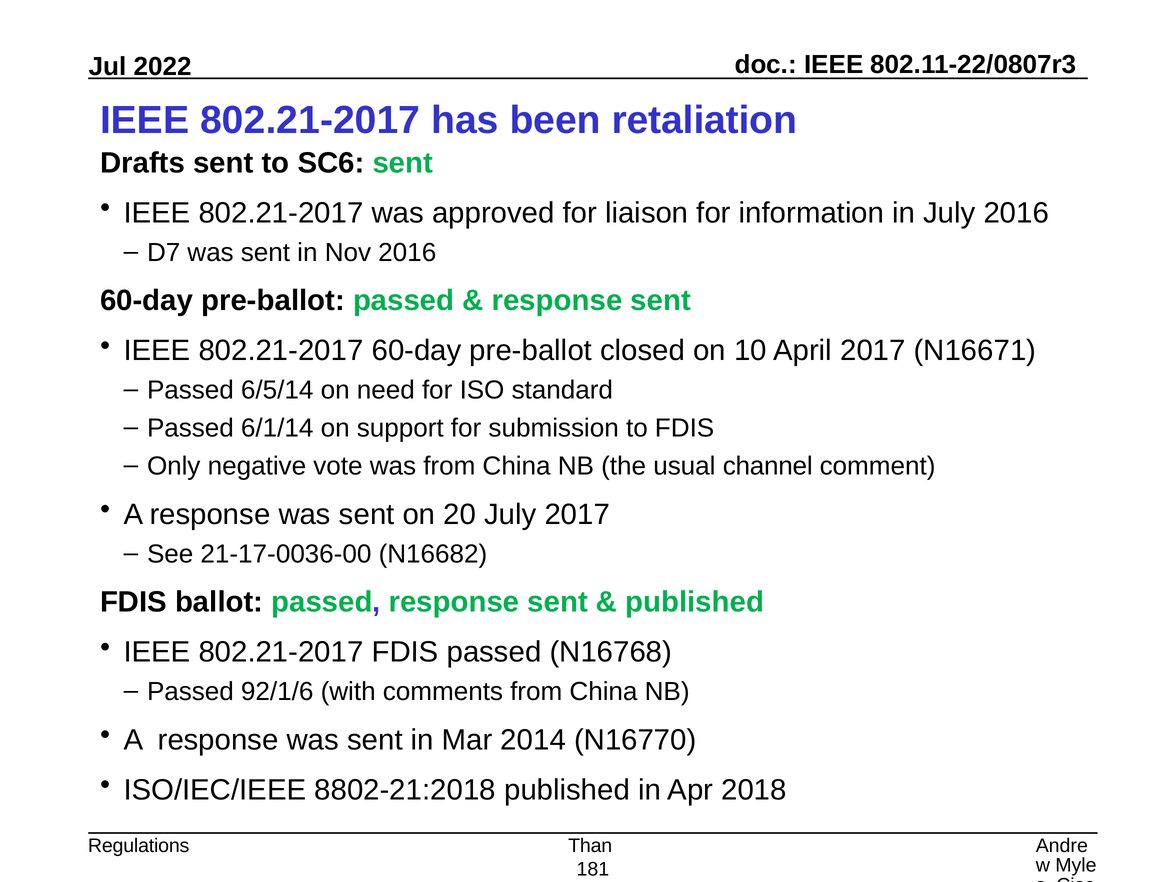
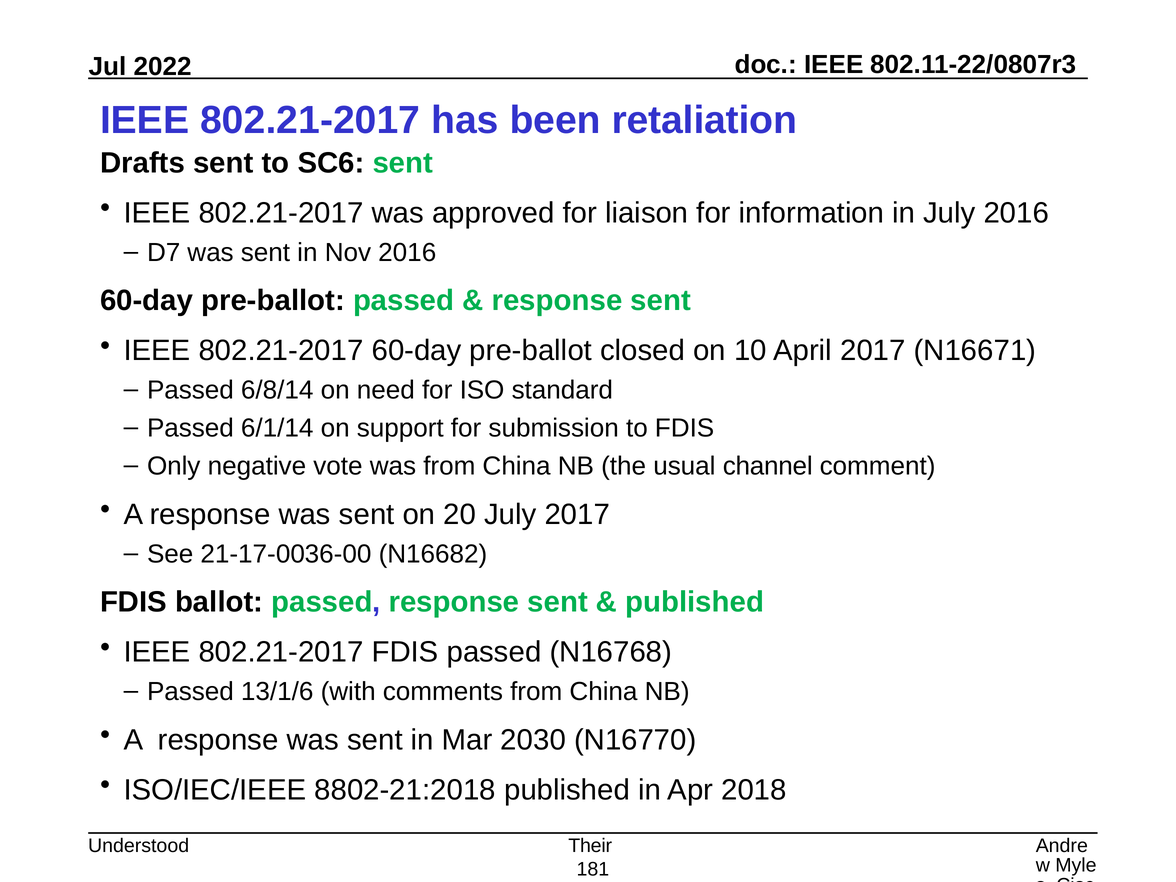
6/5/14: 6/5/14 -> 6/8/14 (277, 390)
92/1/6: 92/1/6 -> 13/1/6 (277, 692)
2014: 2014 -> 2030 (533, 740)
Regulations: Regulations -> Understood (139, 846)
Than: Than -> Their (590, 846)
